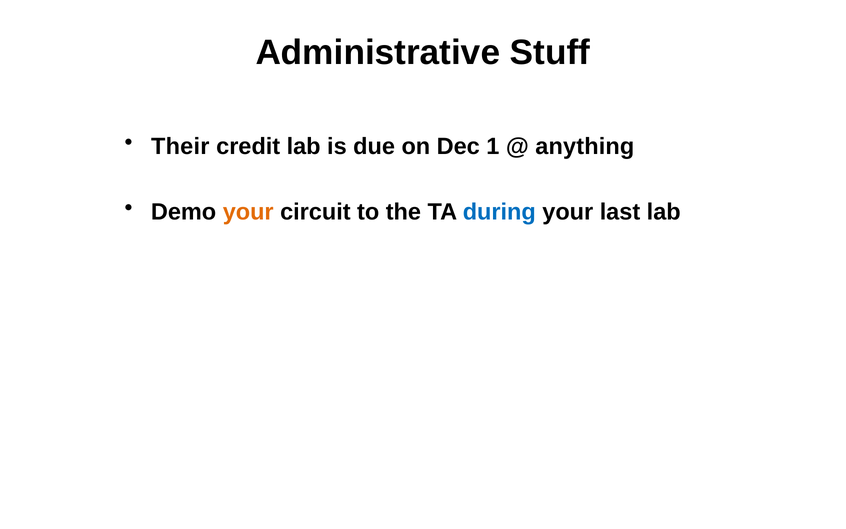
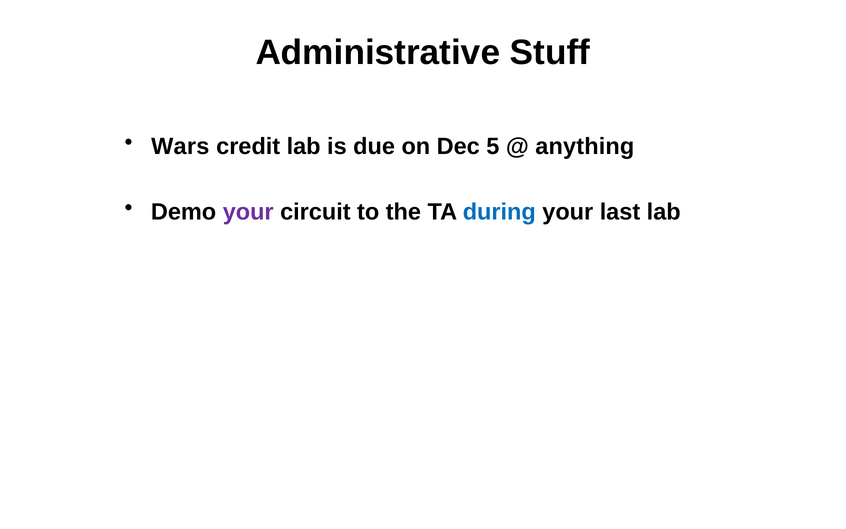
Their: Their -> Wars (180, 146)
1: 1 -> 5 (493, 146)
your colour: orange -> purple (248, 212)
